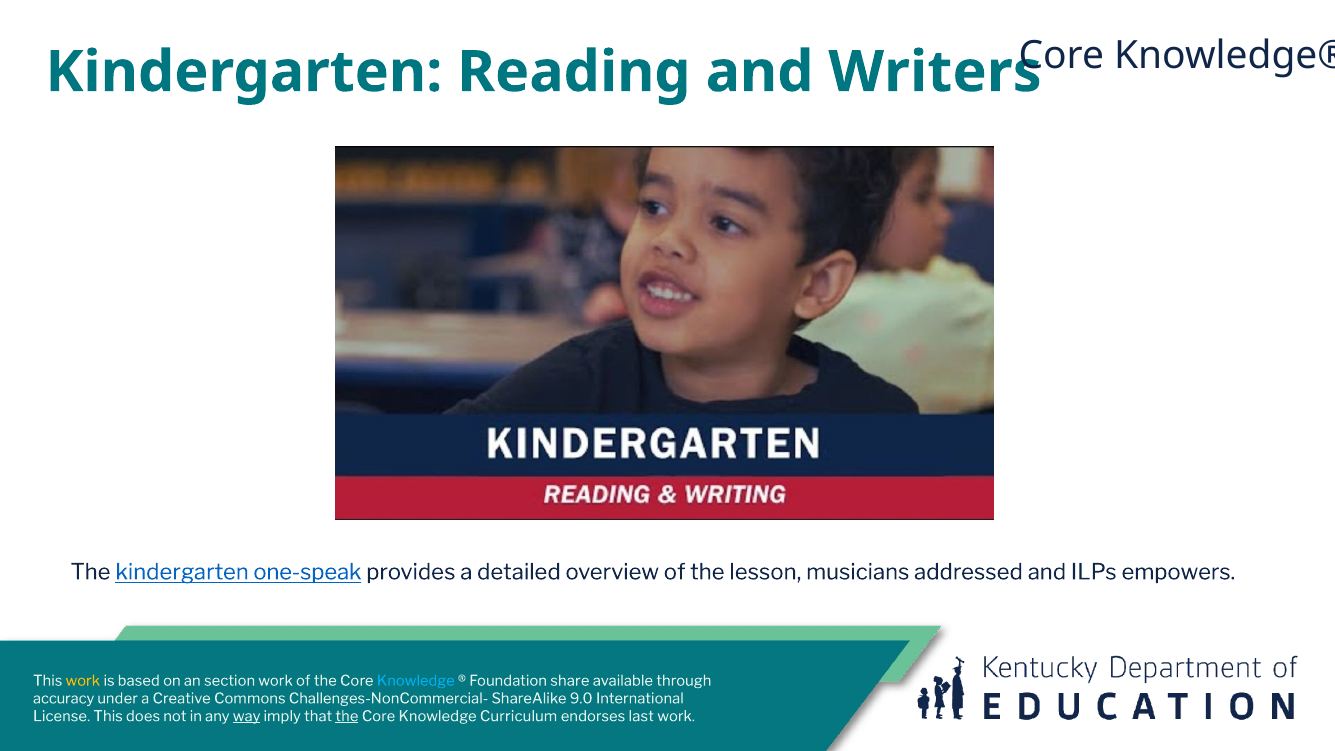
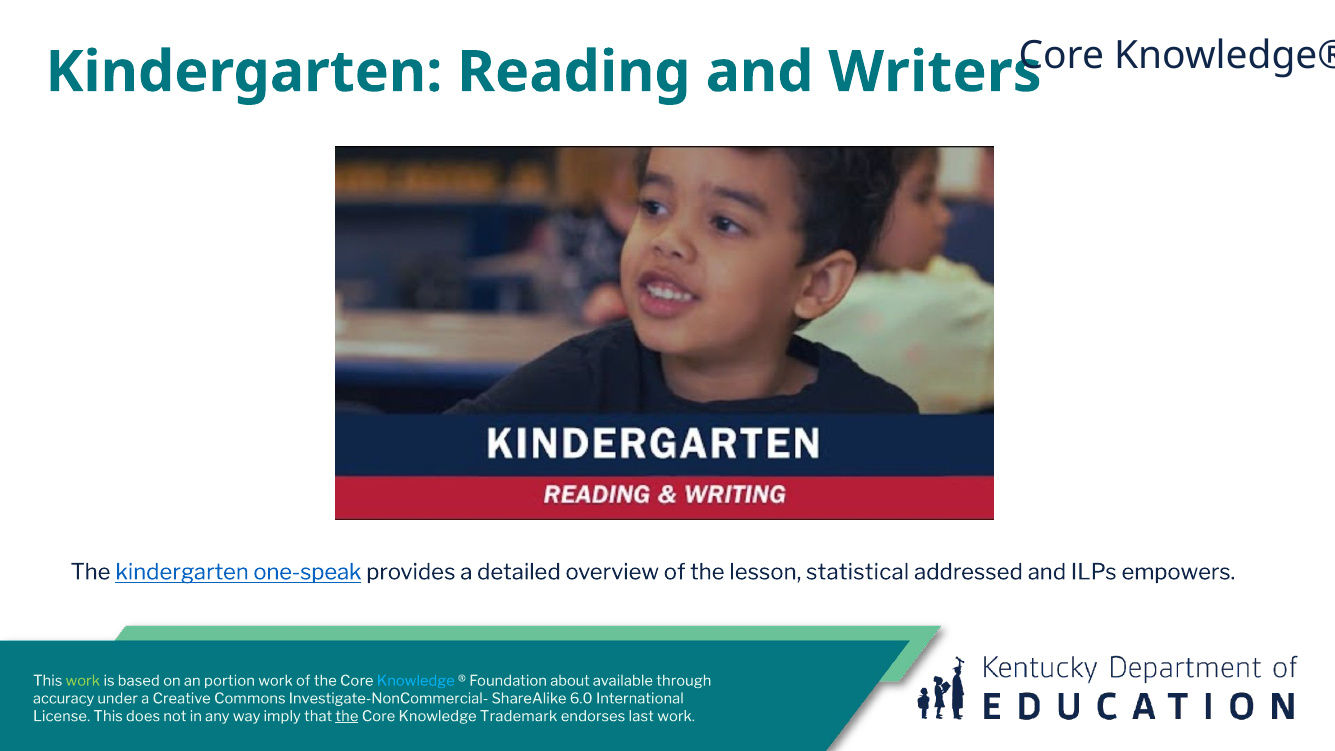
musicians: musicians -> statistical (858, 572)
work colour: yellow -> light green (83, 681)
section: section -> portion (230, 681)
share: share -> about (570, 681)
Challenges-NonCommercial-: Challenges-NonCommercial- -> Investigate-NonCommercial- (389, 699)
9.0: 9.0 -> 6.0 (581, 699)
way underline: present -> none (247, 716)
Curriculum: Curriculum -> Trademark (519, 716)
